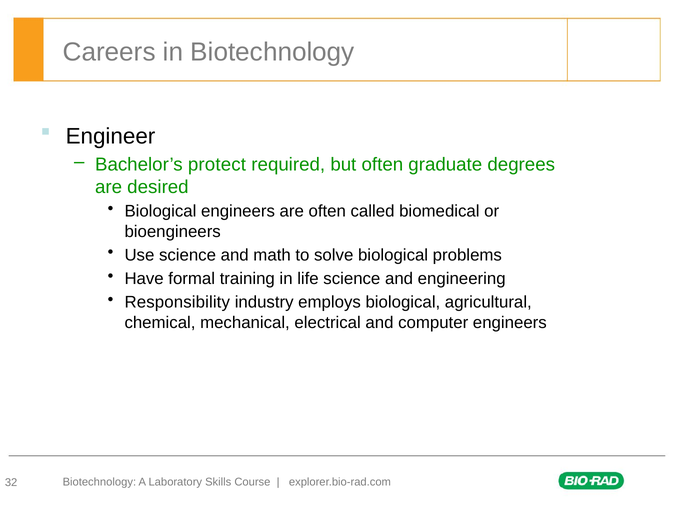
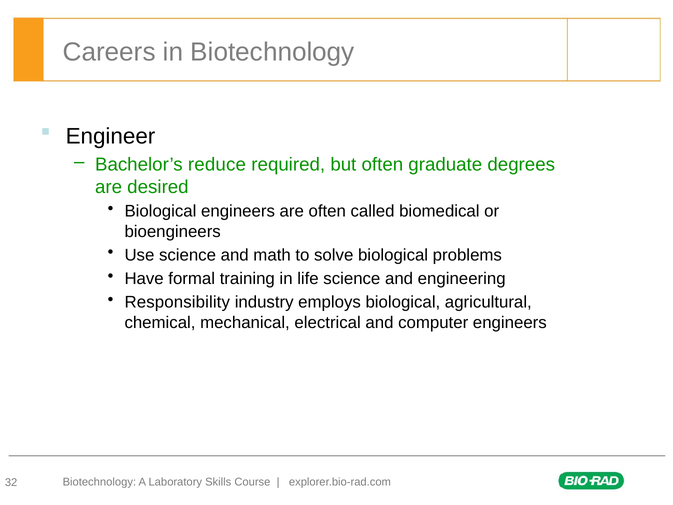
protect: protect -> reduce (217, 164)
